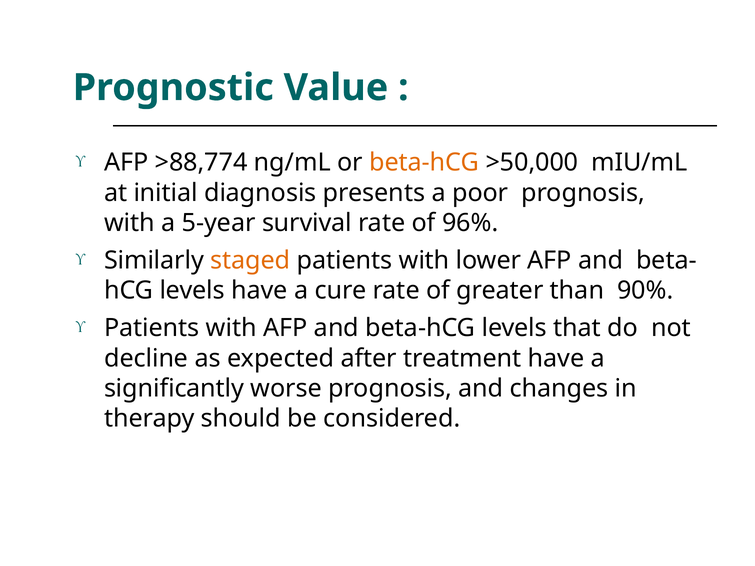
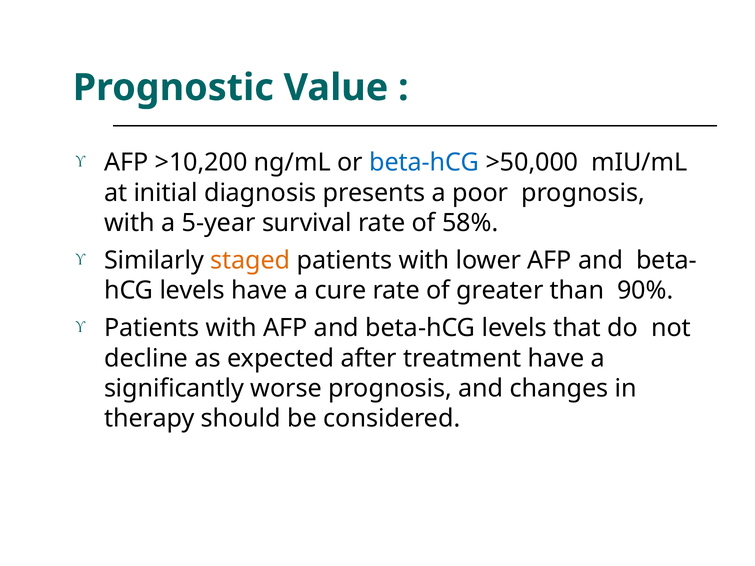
>88,774: >88,774 -> >10,200 (201, 163)
beta-hCG colour: orange -> blue (424, 163)
96%: 96% -> 58% (470, 223)
